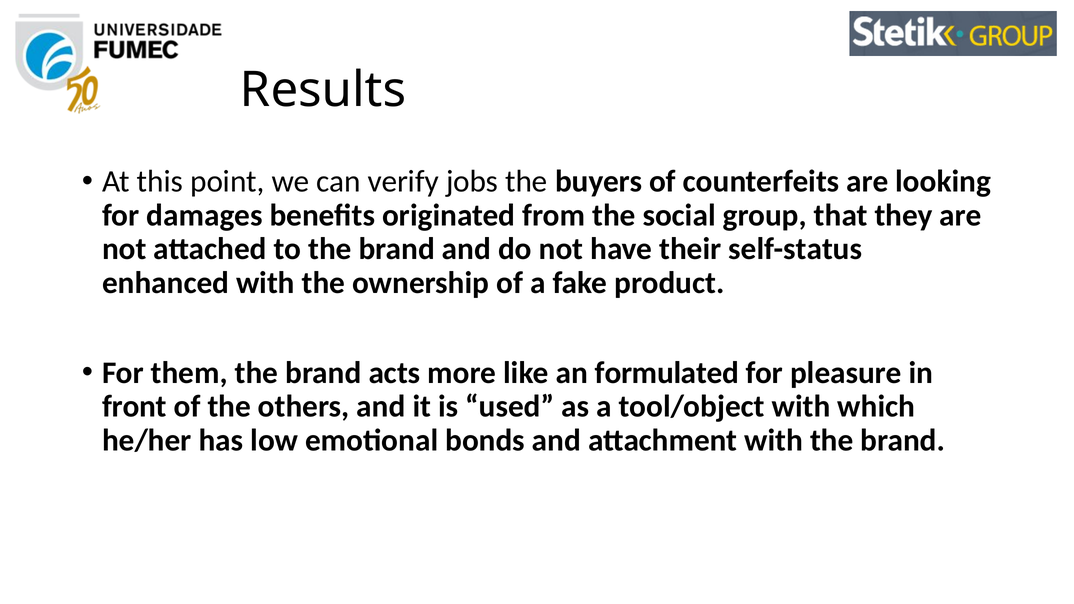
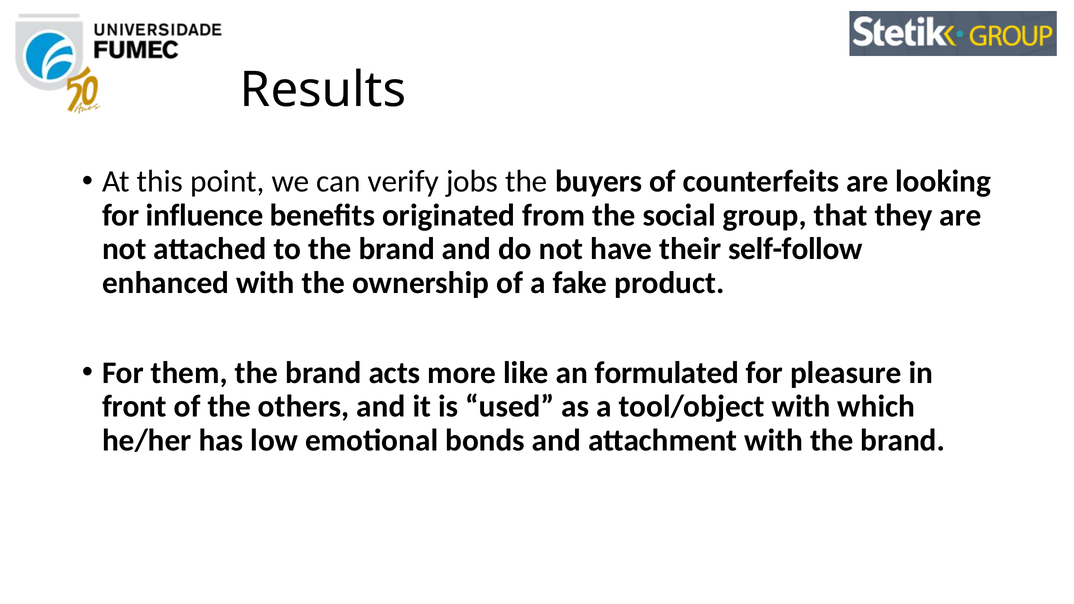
damages: damages -> influence (205, 215)
self-status: self-status -> self-follow (795, 249)
